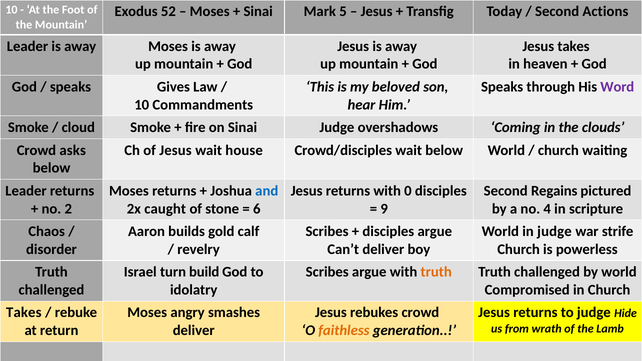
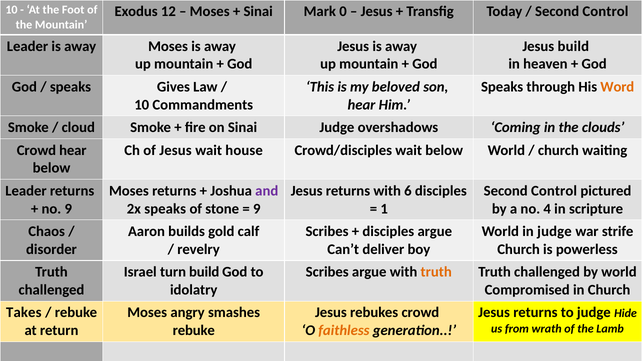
52: 52 -> 12 (168, 12)
5: 5 -> 0 (343, 12)
Actions: Actions -> Control (605, 12)
Jesus takes: takes -> build (573, 46)
Word colour: purple -> orange (617, 87)
Crowd asks: asks -> hear (73, 150)
and colour: blue -> purple (267, 191)
0: 0 -> 6 (408, 191)
Regains: Regains -> Control (554, 191)
no 2: 2 -> 9 (68, 209)
2x caught: caught -> speaks (165, 209)
6: 6 -> 9 (257, 209)
9: 9 -> 1 (384, 209)
deliver: deliver -> rebuke (194, 331)
